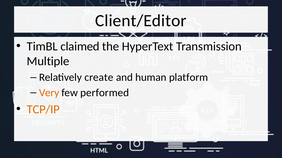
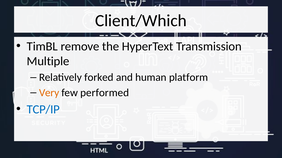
Client/Editor: Client/Editor -> Client/Which (141, 21)
claimed: claimed -> remove (80, 46)
create: create -> forked (99, 78)
TCP/IP colour: orange -> blue (43, 110)
